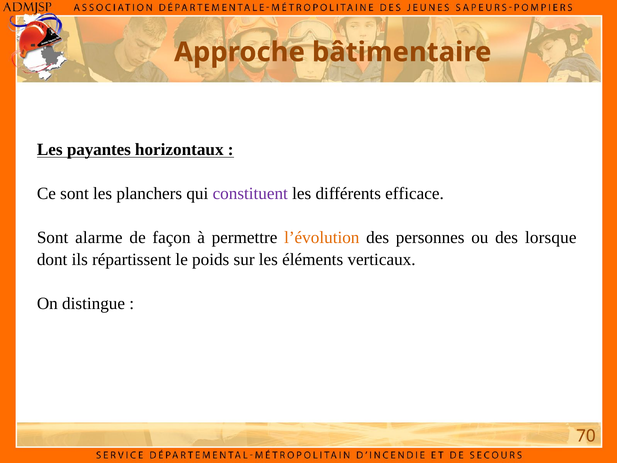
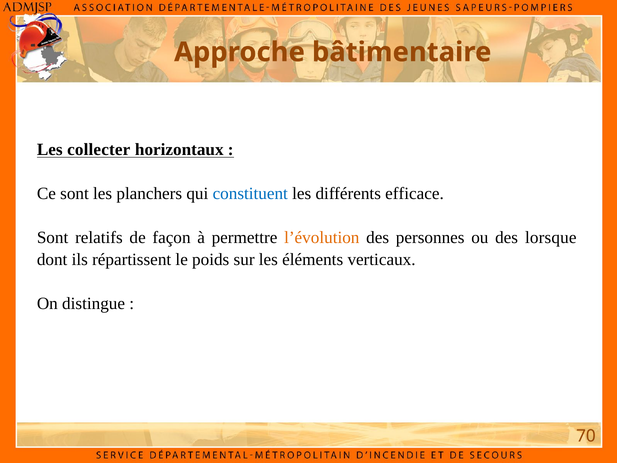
payantes: payantes -> collecter (99, 150)
constituent colour: purple -> blue (250, 194)
alarme: alarme -> relatifs (99, 238)
